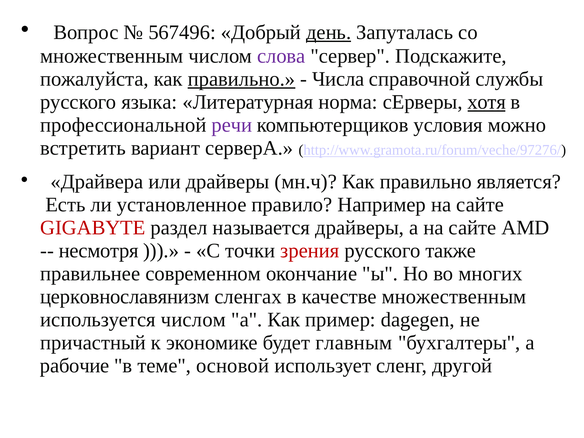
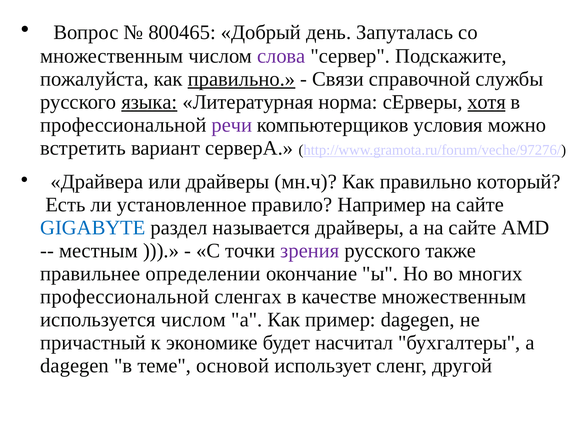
567496: 567496 -> 800465 (182, 32)
день underline: present -> none (329, 32)
Числа: Числа -> Связи (338, 79)
языка underline: none -> present (149, 102)
является: является -> который (519, 182)
GIGABYTE colour: red -> blue (93, 228)
несмотря: несмотря -> местным (99, 251)
зрения colour: red -> purple (310, 251)
современном: современном -> определении (203, 274)
церковнославянизм: церковнославянизм -> профессиональной (125, 297)
главным: главным -> насчитал (354, 343)
рабочие: рабочие -> dagegen (75, 366)
